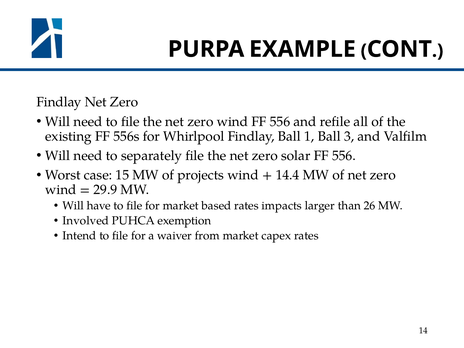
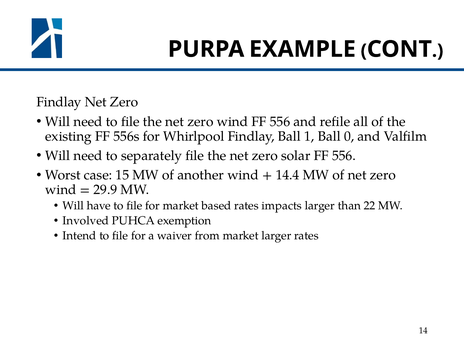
3: 3 -> 0 (349, 136)
projects: projects -> another (201, 175)
26: 26 -> 22 (370, 206)
market capex: capex -> larger (276, 236)
